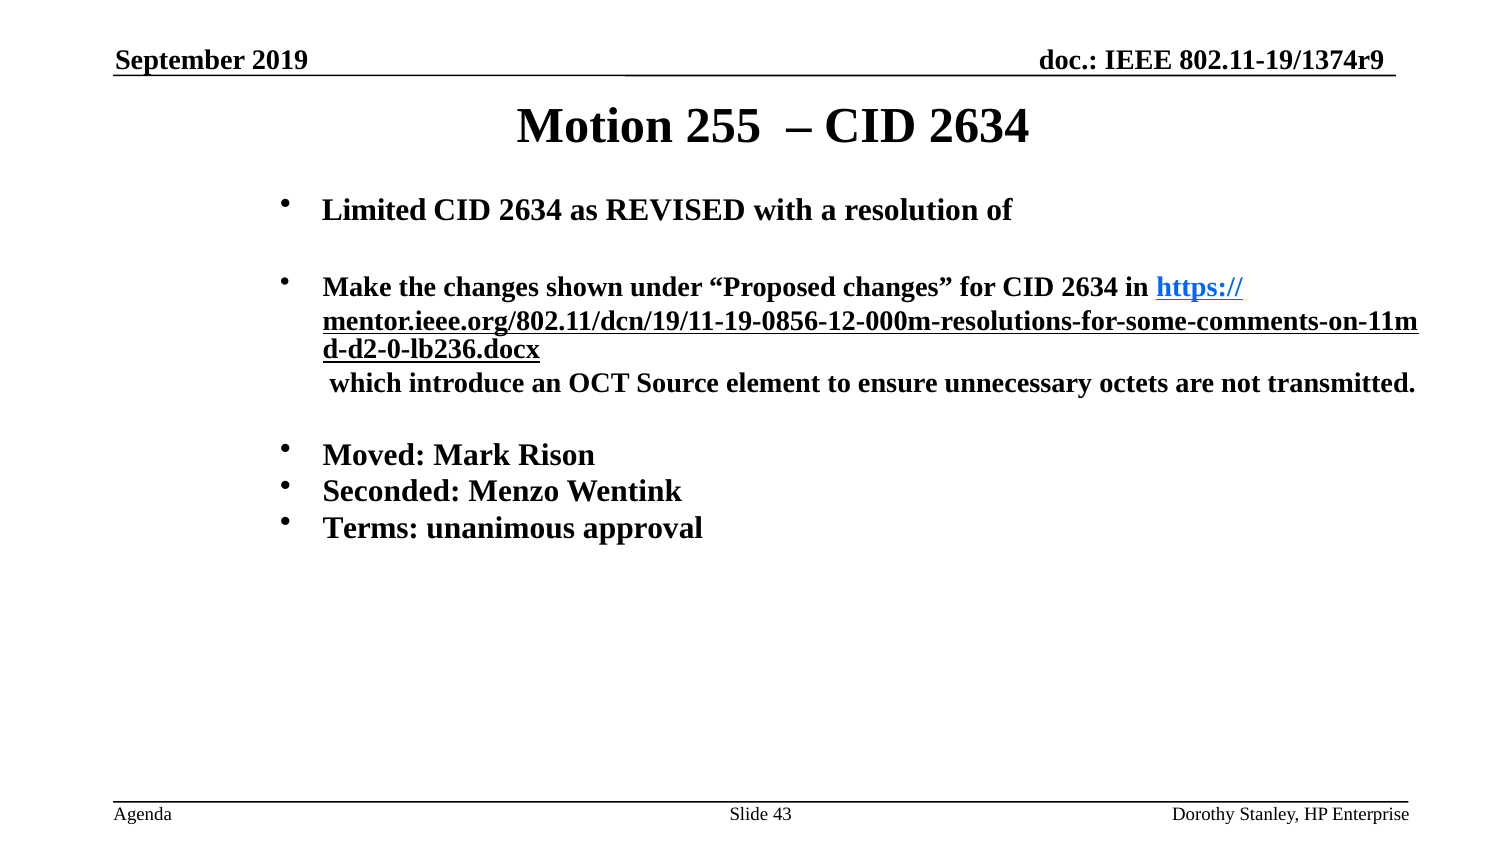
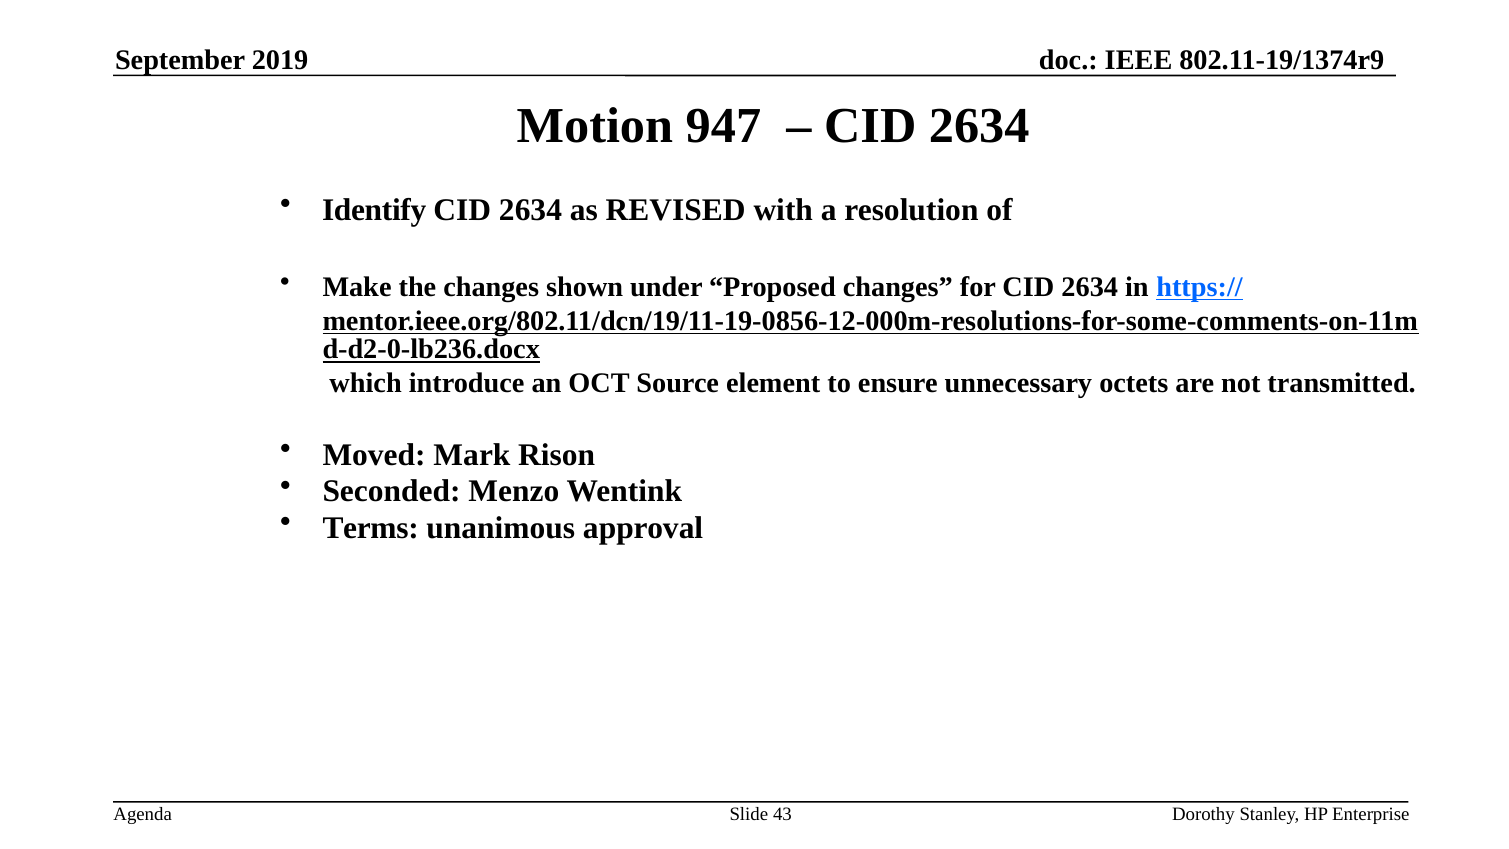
255: 255 -> 947 (723, 126)
Limited: Limited -> Identify (374, 210)
